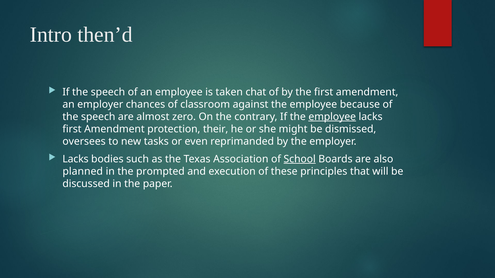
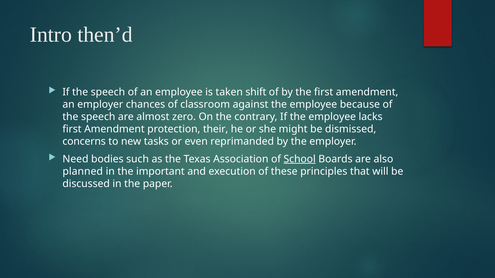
chat: chat -> shift (256, 92)
employee underline: present -> none (332, 117)
oversees: oversees -> concerns (84, 142)
Lacks: Lacks -> Need (75, 159)
prompted: prompted -> important (160, 172)
